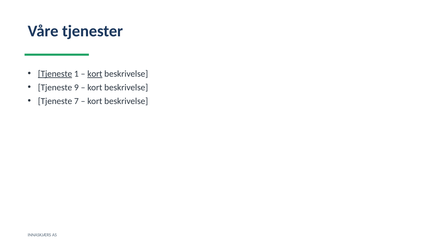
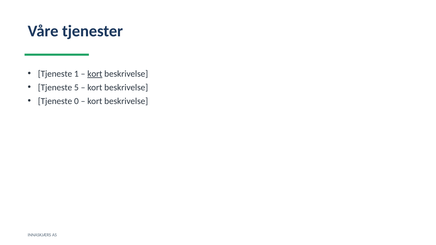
Tjeneste underline: present -> none (55, 74)
9: 9 -> 5 (76, 87)
7: 7 -> 0 (76, 101)
